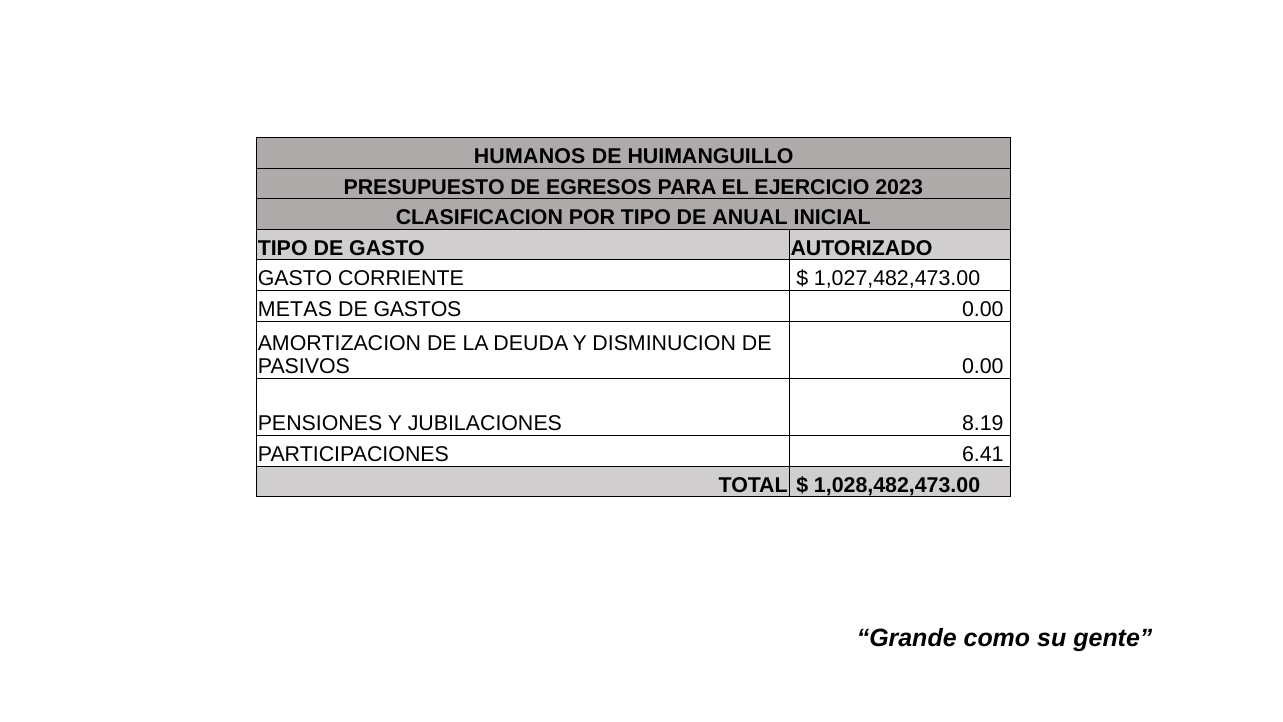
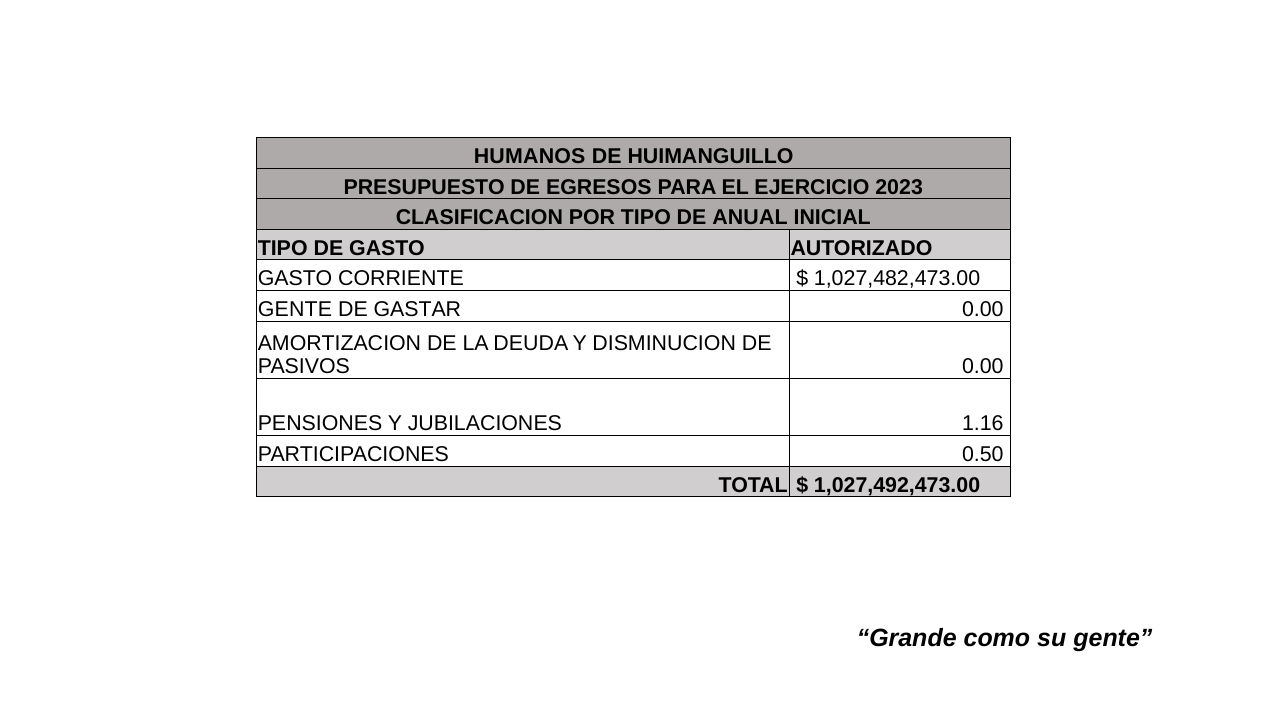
METAS: METAS -> GENTE (295, 309)
GASTOS: GASTOS -> GASTAR (417, 309)
8.19: 8.19 -> 1.16 (983, 424)
6.41: 6.41 -> 0.50 (983, 454)
1,028,482,473.00: 1,028,482,473.00 -> 1,027,492,473.00 (897, 485)
